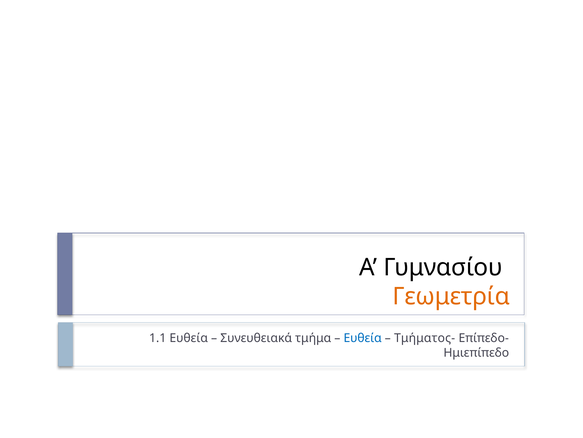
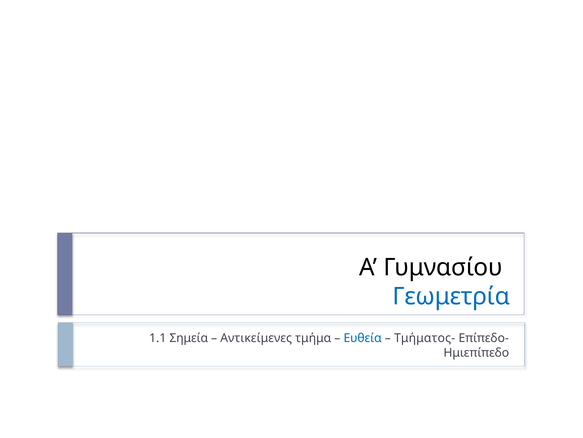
Γεωμετρία colour: orange -> blue (451, 296)
1.1 Ευθεία: Ευθεία -> Σημεία (189, 338)
Συνευθειακά: Συνευθειακά -> Αντικείμενες (256, 338)
